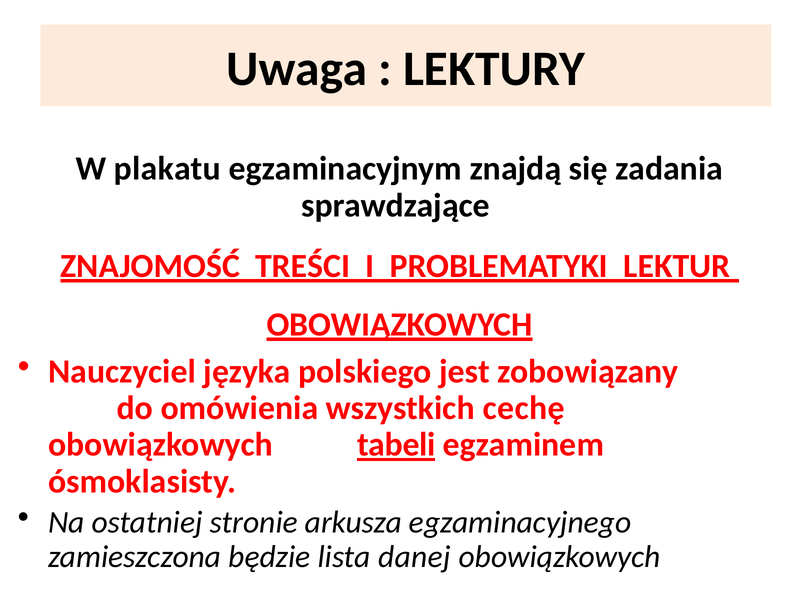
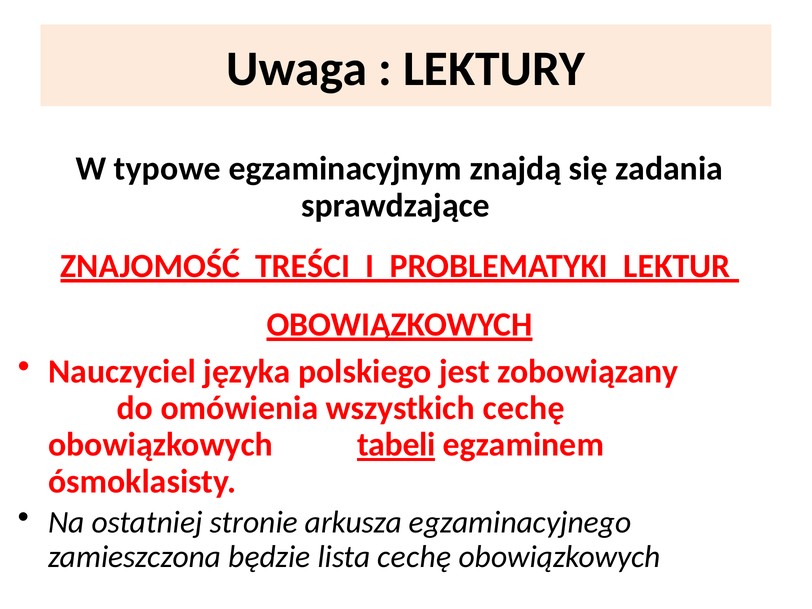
plakatu: plakatu -> typowe (167, 169)
lista danej: danej -> cechę (414, 557)
